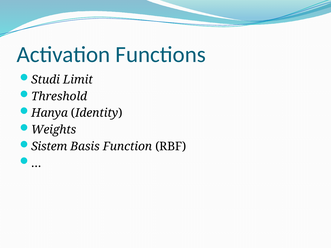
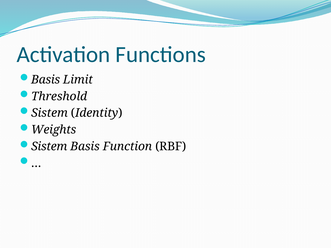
Studi: Studi -> Basis (46, 80)
Hanya: Hanya -> Sistem (50, 113)
